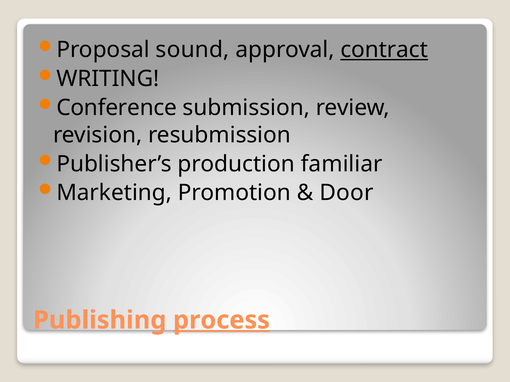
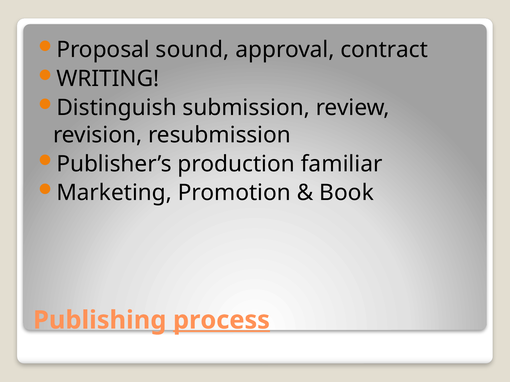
contract underline: present -> none (384, 50)
Conference: Conference -> Distinguish (117, 108)
Door: Door -> Book (347, 193)
